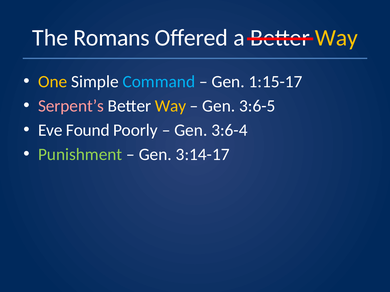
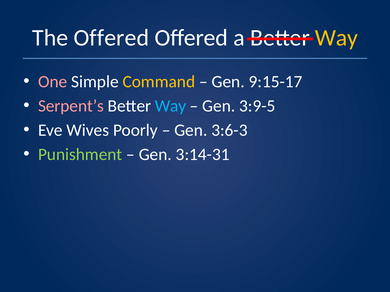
The Romans: Romans -> Offered (111, 38)
One colour: yellow -> pink (53, 82)
Command colour: light blue -> yellow (159, 82)
1:15-17: 1:15-17 -> 9:15-17 (276, 82)
Way colour: yellow -> light blue (170, 106)
3:6-5: 3:6-5 -> 3:9-5 (257, 106)
Found: Found -> Wives (88, 130)
3:6-4: 3:6-4 -> 3:6-3 (229, 130)
3:14-17: 3:14-17 -> 3:14-31 (203, 155)
